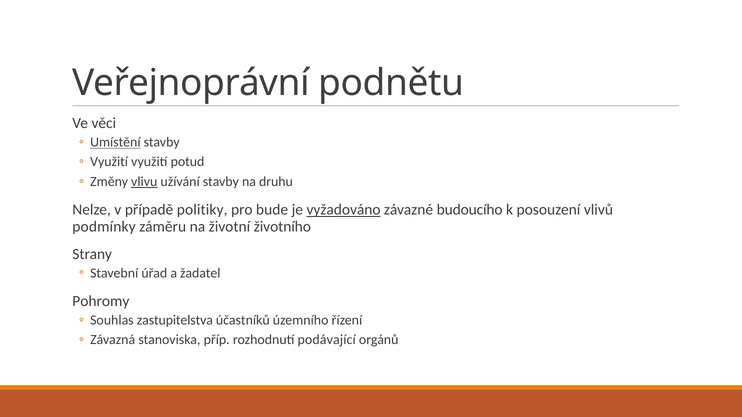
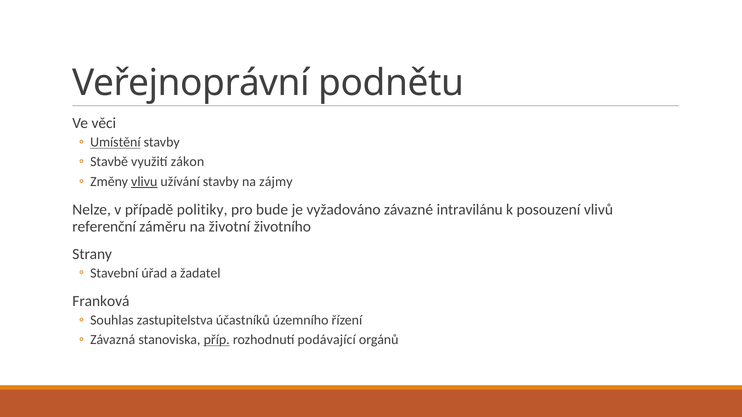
Využití: Využití -> Stavbě (109, 162)
potud: potud -> zákon (187, 162)
druhu: druhu -> zájmy (276, 182)
vyžadováno underline: present -> none (344, 210)
budoucího: budoucího -> intravilánu (470, 210)
podmínky: podmínky -> referenční (104, 227)
Pohromy: Pohromy -> Franková (101, 301)
příp underline: none -> present (217, 340)
